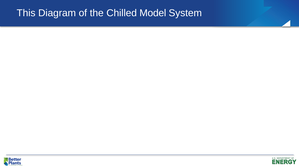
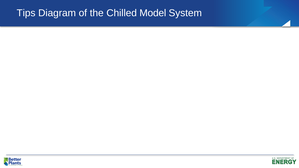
This: This -> Tips (26, 13)
